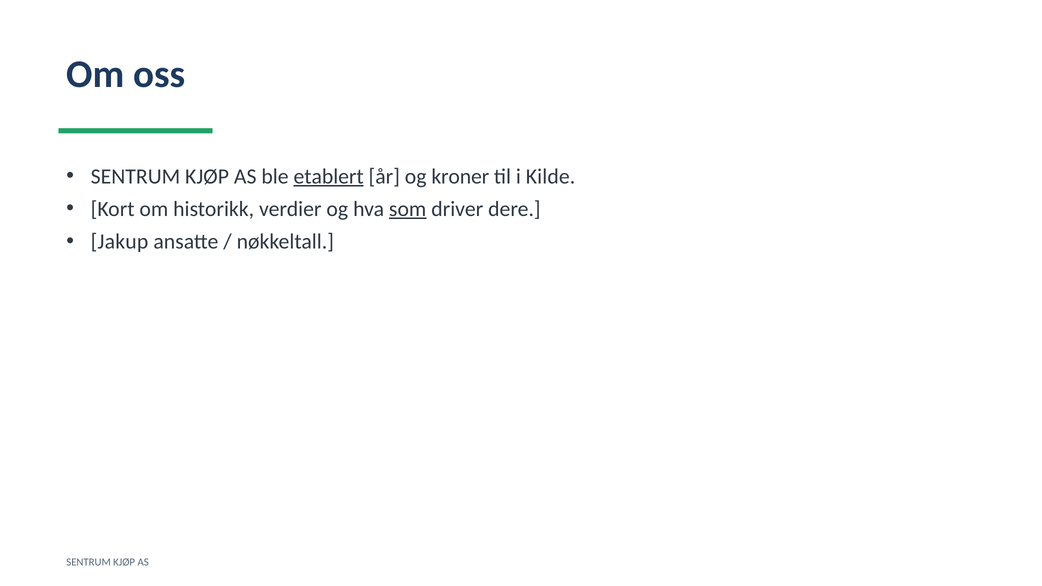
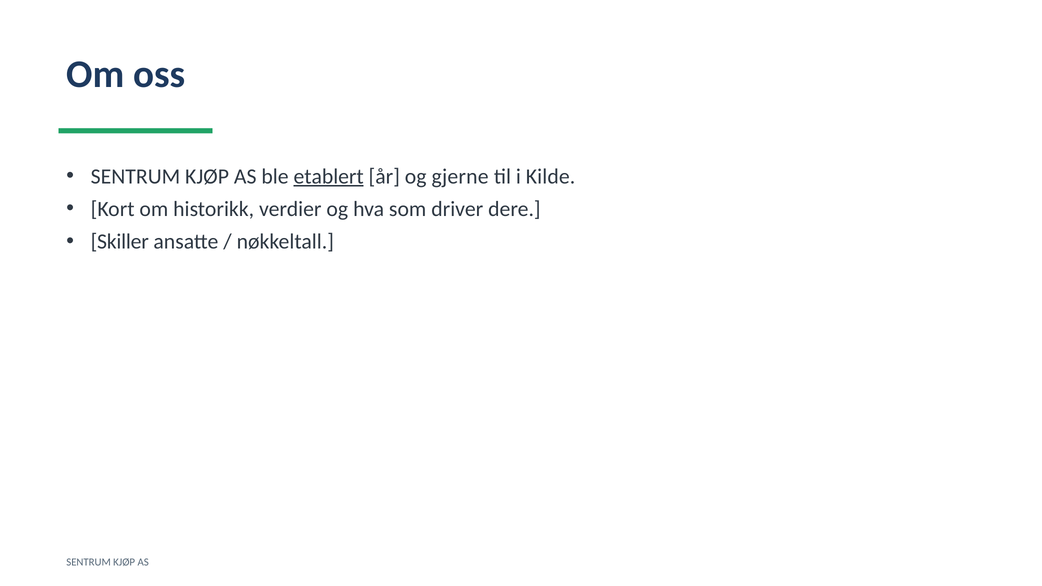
kroner: kroner -> gjerne (460, 176)
som underline: present -> none (408, 209)
Jakup: Jakup -> Skiller (120, 242)
